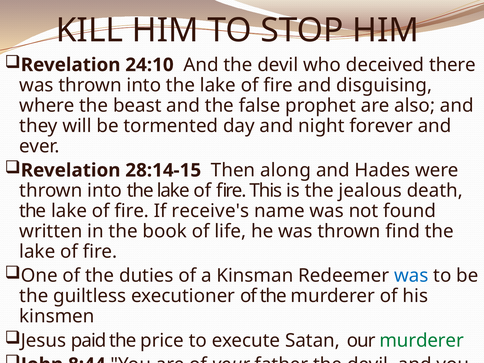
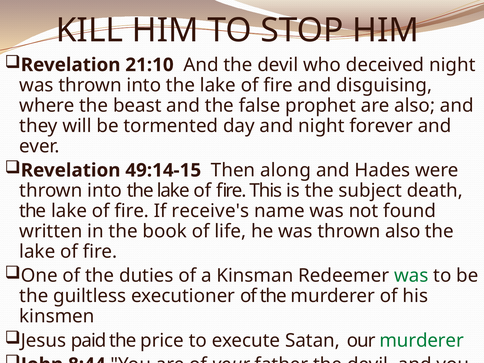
24:10: 24:10 -> 21:10 (149, 65)
deceived there: there -> night (452, 65)
28:14-15: 28:14-15 -> 49:14-15 (163, 170)
jealous: jealous -> subject (370, 191)
thrown find: find -> also (403, 231)
was colour: blue -> green (411, 276)
